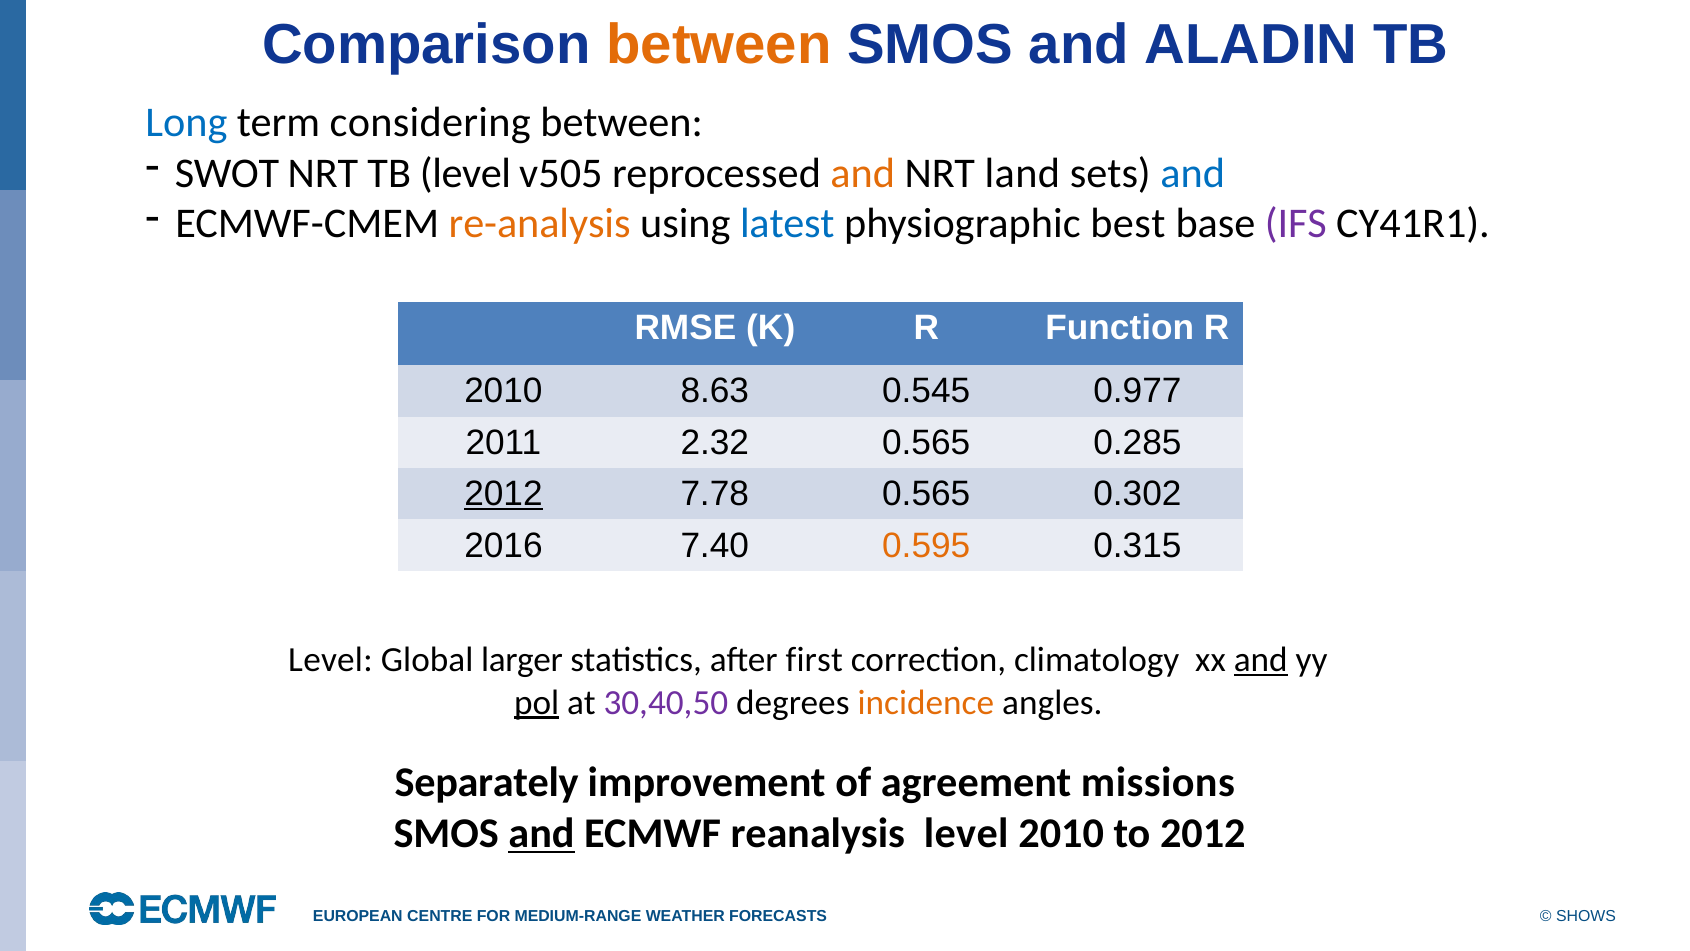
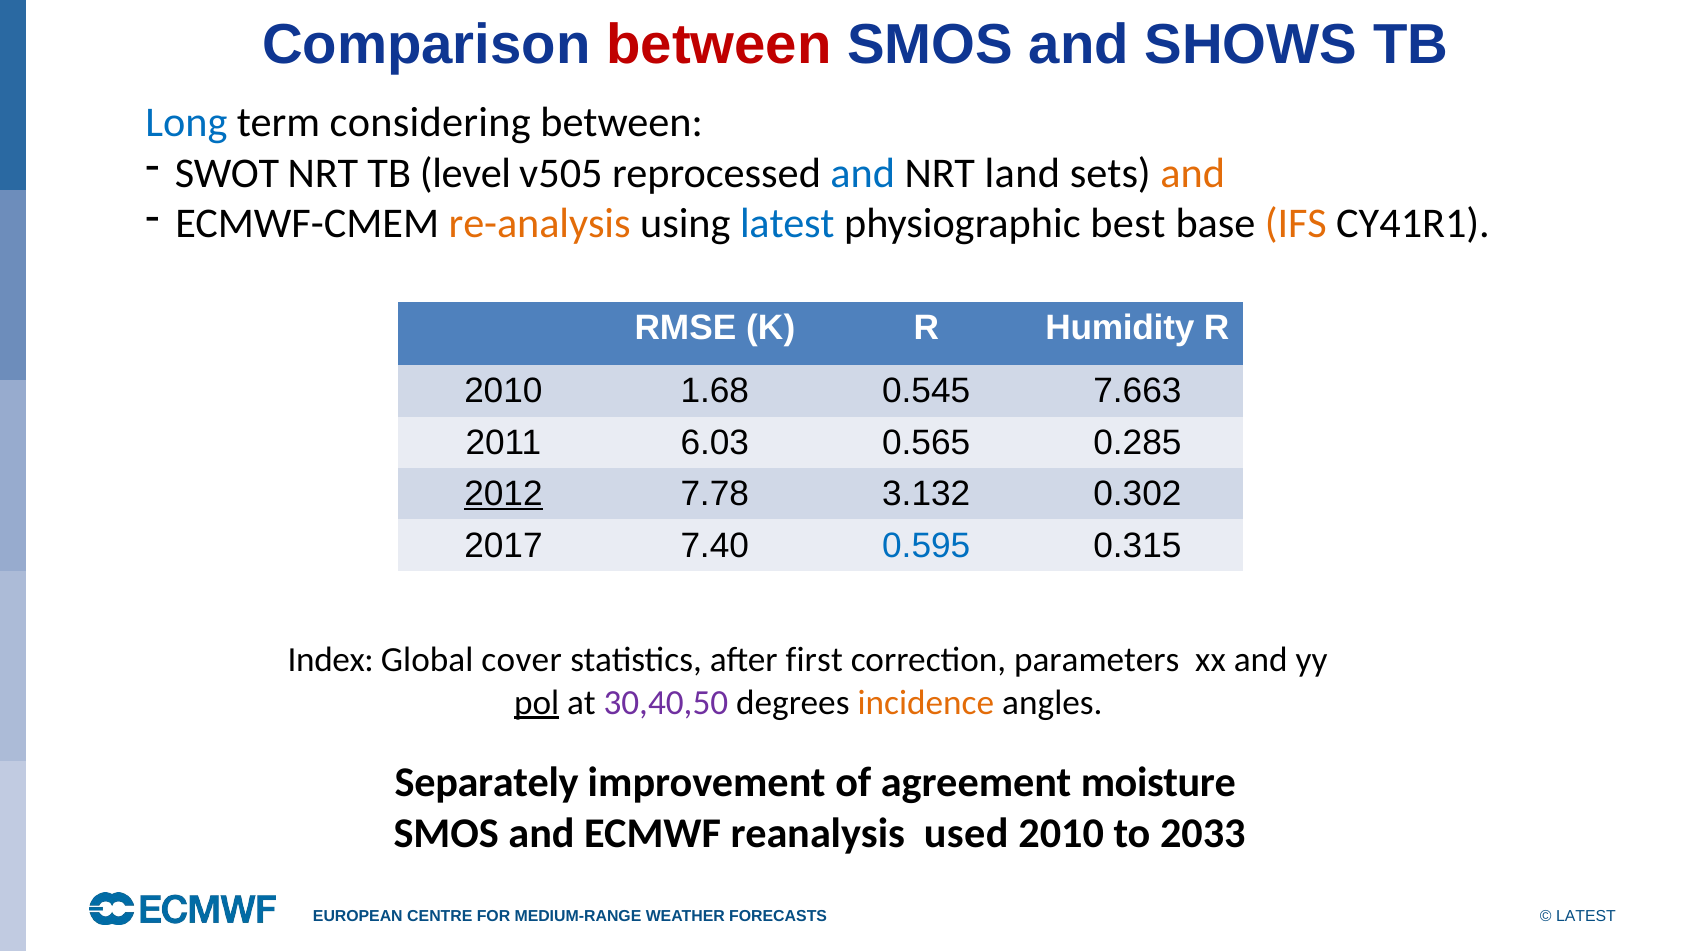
between colour: orange -> red (719, 45)
ALADIN: ALADIN -> SHOWS (1251, 45)
and colour: orange -> blue (863, 173)
and colour: blue -> orange (1193, 173)
IFS colour: purple -> orange (1296, 224)
Function: Function -> Humidity (1120, 328)
8.63: 8.63 -> 1.68 (715, 391)
0.977: 0.977 -> 7.663 (1137, 391)
2.32: 2.32 -> 6.03 (715, 443)
7.78 0.565: 0.565 -> 3.132 (926, 494)
2016: 2016 -> 2017 (503, 545)
0.595 colour: orange -> blue (926, 545)
Level: Level -> Index (331, 660)
larger: larger -> cover (522, 660)
climatology: climatology -> parameters (1097, 660)
and underline: present -> none (1261, 660)
missions: missions -> moisture (1158, 783)
and underline: present -> none (542, 833)
reanalysis level: level -> used (966, 833)
to 2012: 2012 -> 2033 (1203, 833)
SHOWS: SHOWS -> LATEST (1586, 916)
